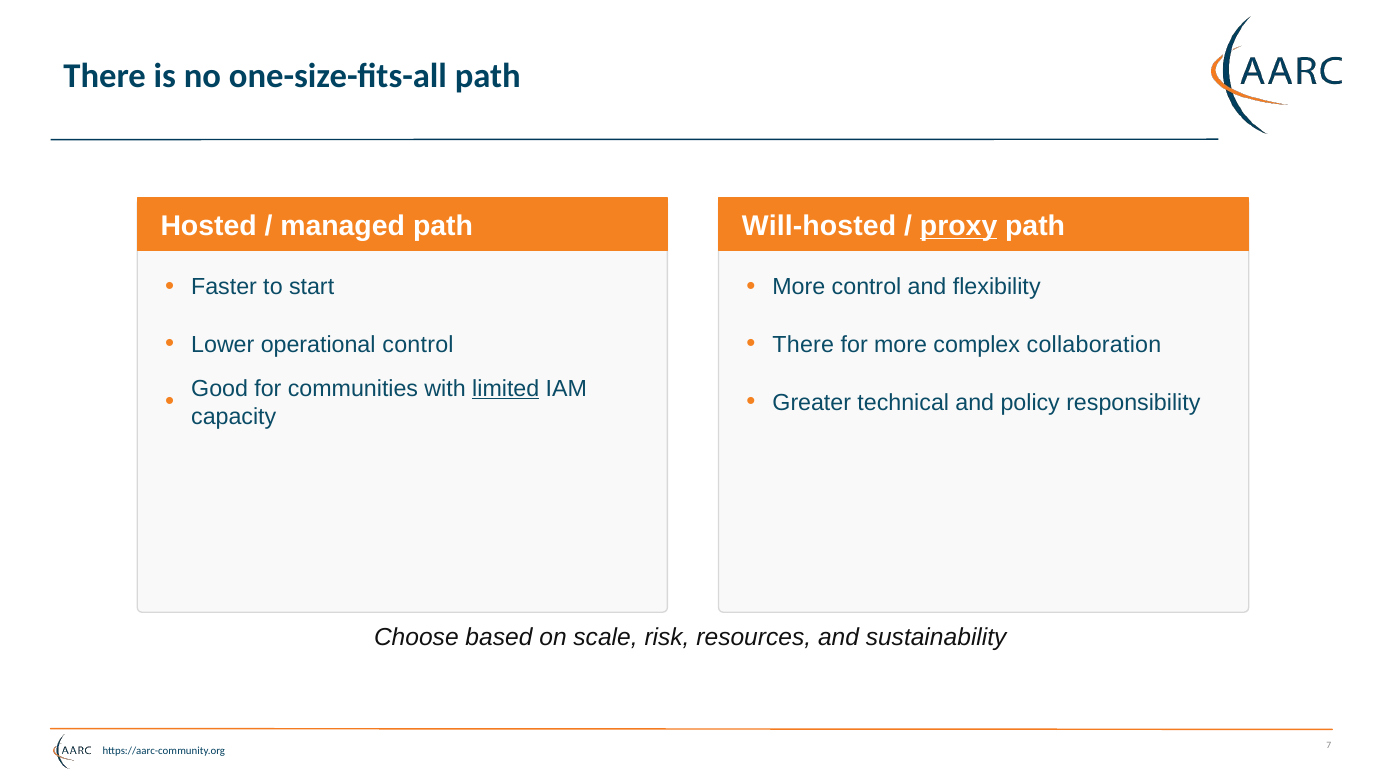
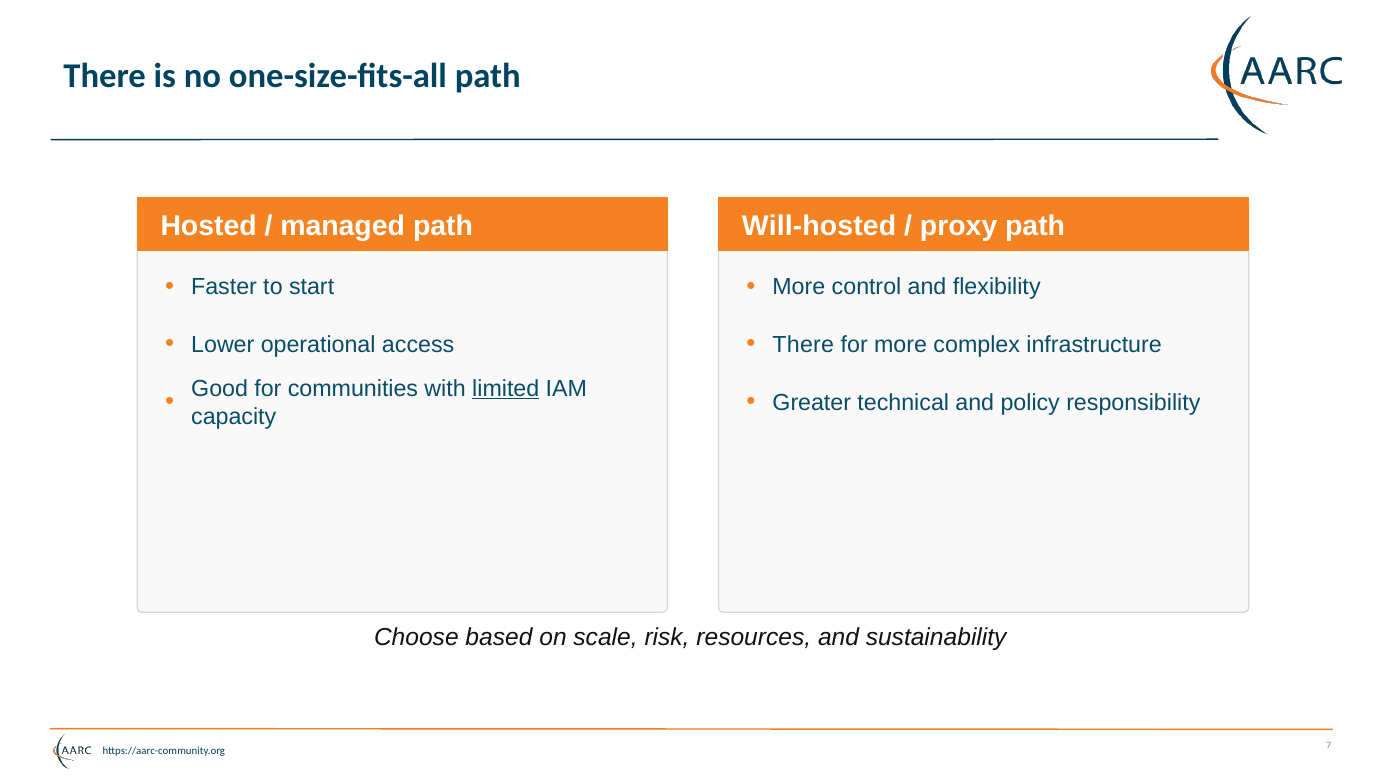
proxy underline: present -> none (959, 226)
operational control: control -> access (418, 345)
collaboration: collaboration -> infrastructure (1094, 345)
